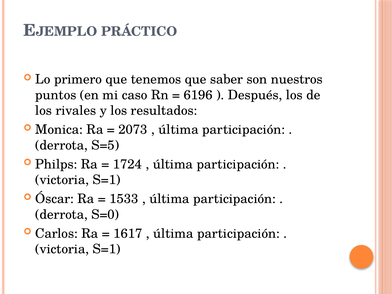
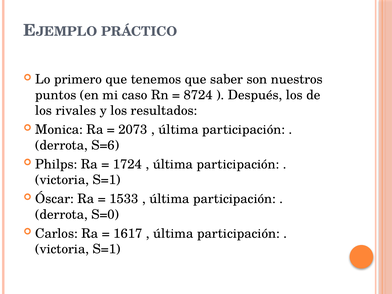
6196: 6196 -> 8724 (198, 95)
S=5: S=5 -> S=6 (105, 145)
